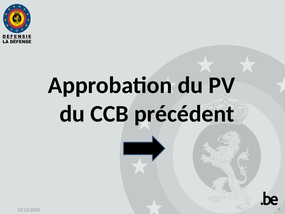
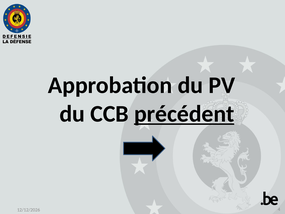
précédent underline: none -> present (184, 114)
